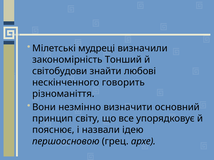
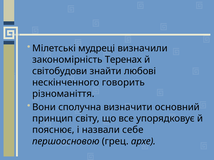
Тонший: Тонший -> Теренах (123, 60)
незмінно: незмінно -> сполучна (80, 107)
ідею: ідею -> себе (133, 130)
